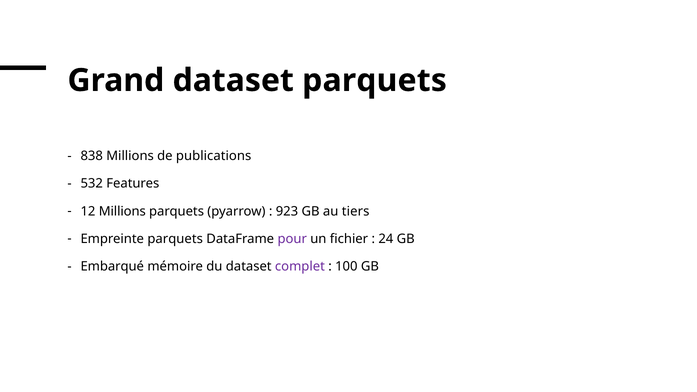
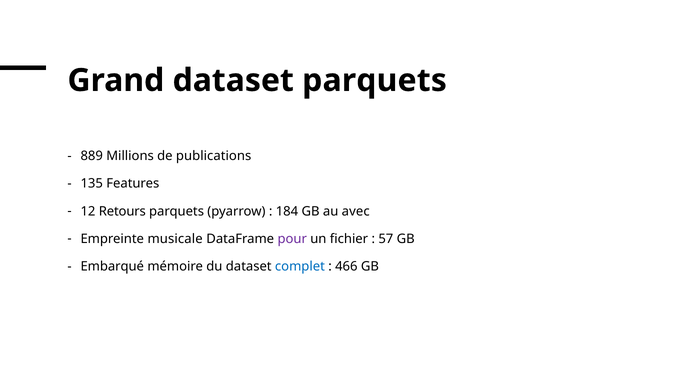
838: 838 -> 889 (92, 156)
532: 532 -> 135 (92, 184)
12 Millions: Millions -> Retours (122, 211)
923: 923 -> 184 (287, 211)
tiers: tiers -> avec (356, 211)
Empreinte parquets: parquets -> musicale (175, 239)
24: 24 -> 57 (386, 239)
complet colour: purple -> blue (300, 267)
100: 100 -> 466 (346, 267)
